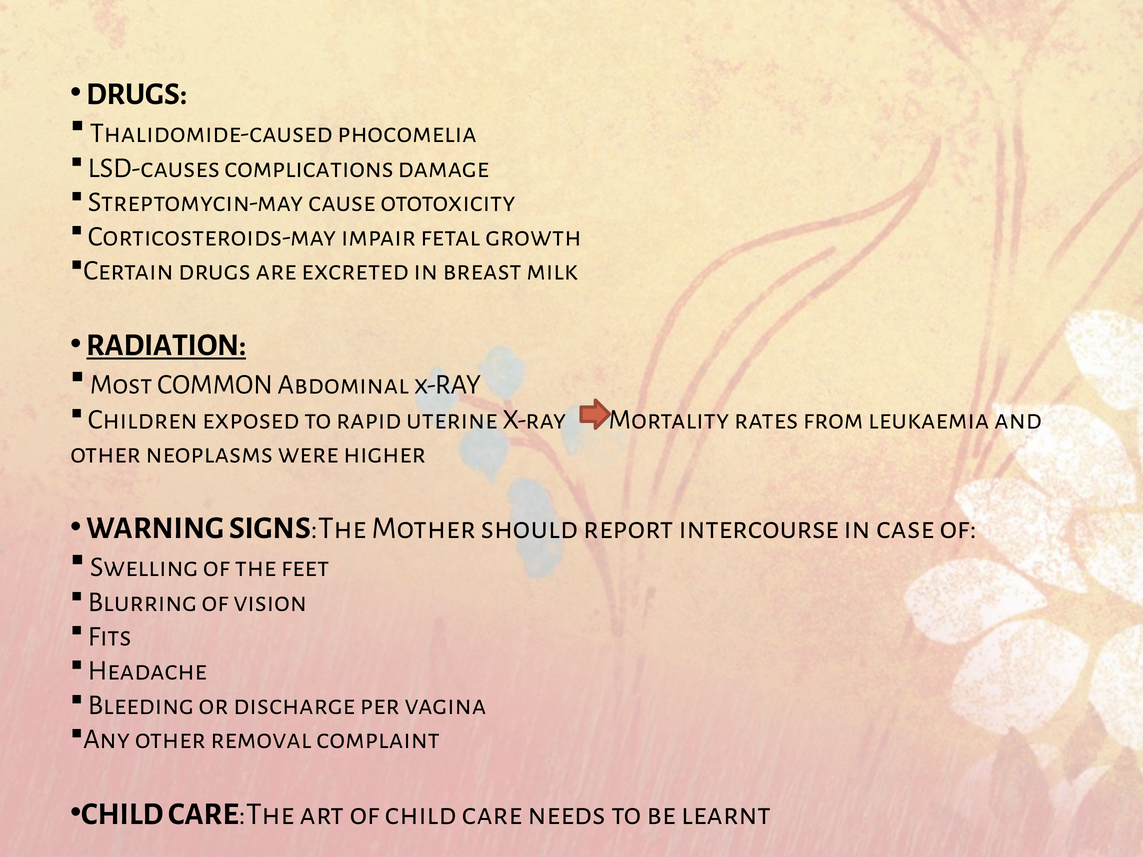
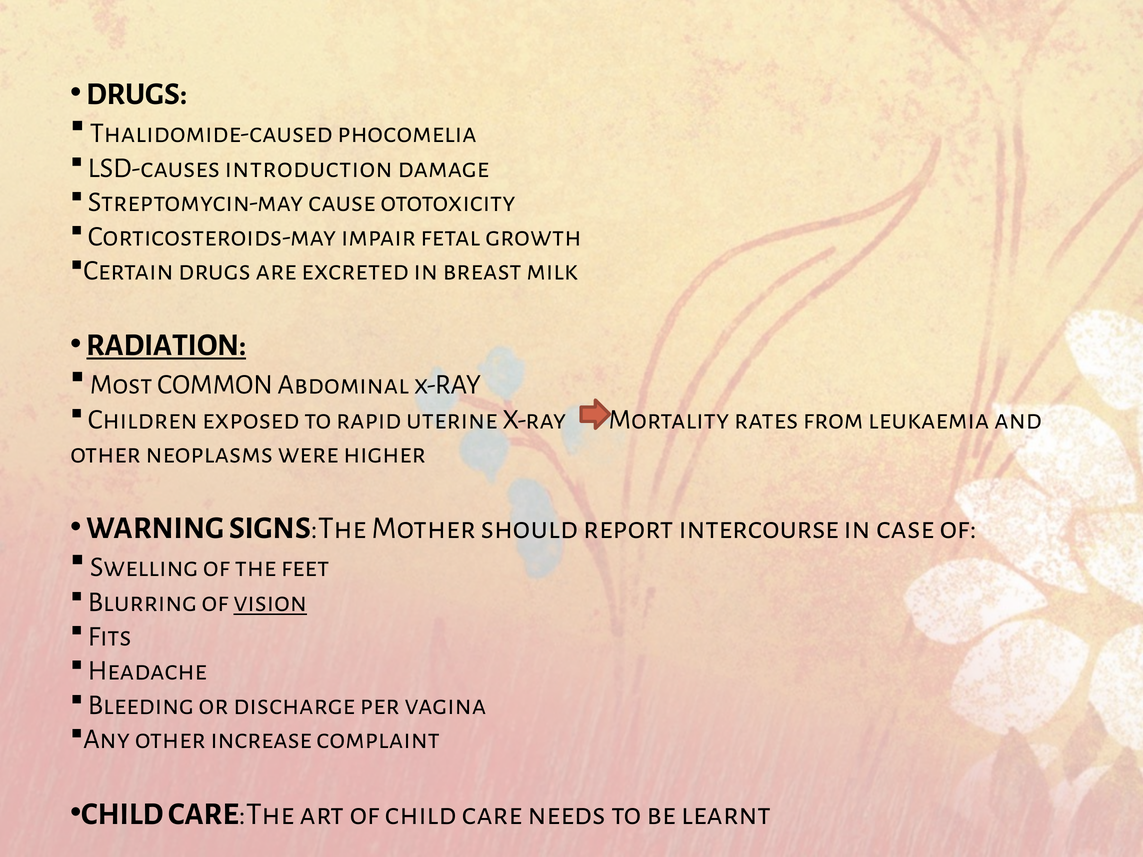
complications: complications -> introduction (309, 168)
vision underline: none -> present (270, 602)
removal: removal -> increase (261, 739)
